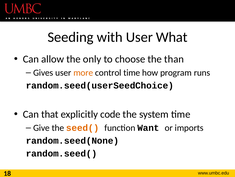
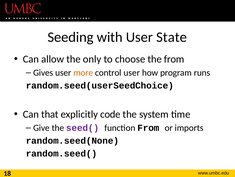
What: What -> State (172, 37)
the than: than -> from (174, 59)
control time: time -> user (132, 72)
seed( colour: orange -> purple (83, 127)
function Want: Want -> From (148, 127)
